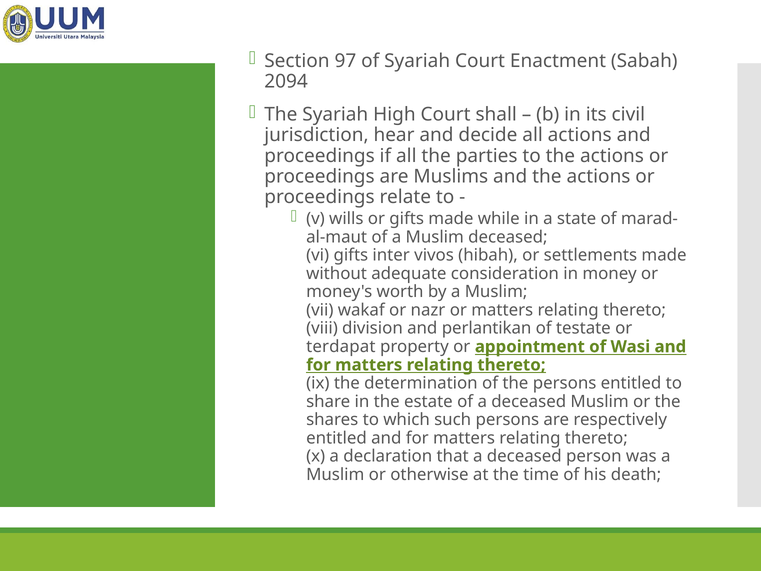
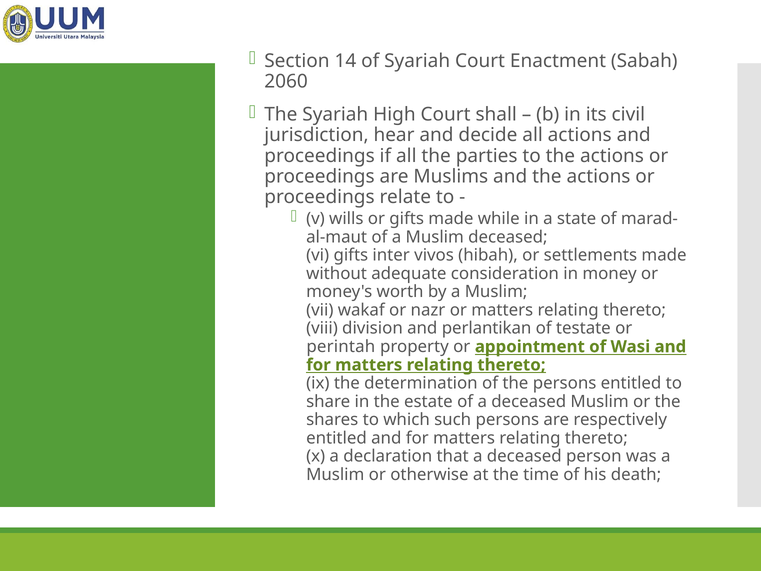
97: 97 -> 14 (345, 61)
2094: 2094 -> 2060 (286, 81)
terdapat: terdapat -> perintah (341, 347)
